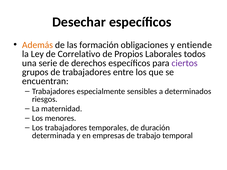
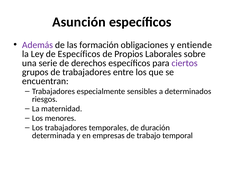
Desechar: Desechar -> Asunción (79, 22)
Además colour: orange -> purple (38, 45)
de Correlativo: Correlativo -> Específicos (79, 54)
todos: todos -> sobre (195, 54)
